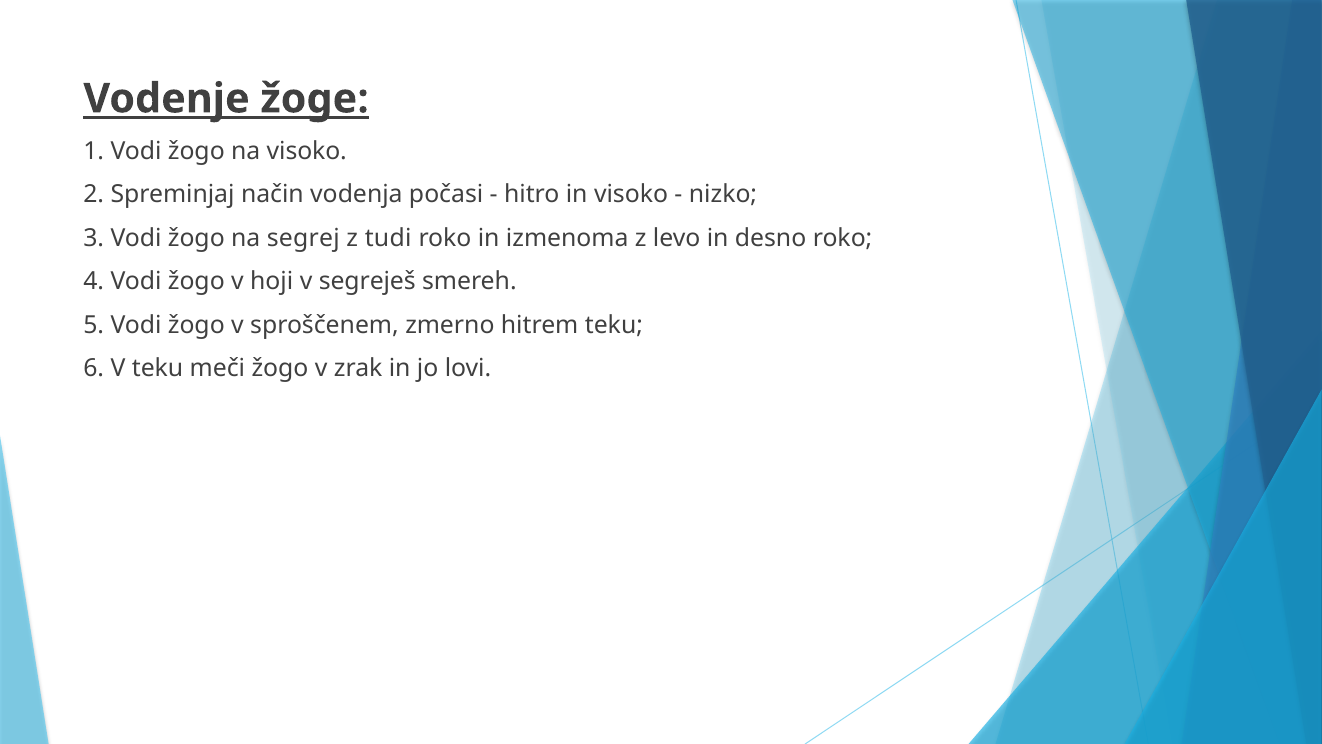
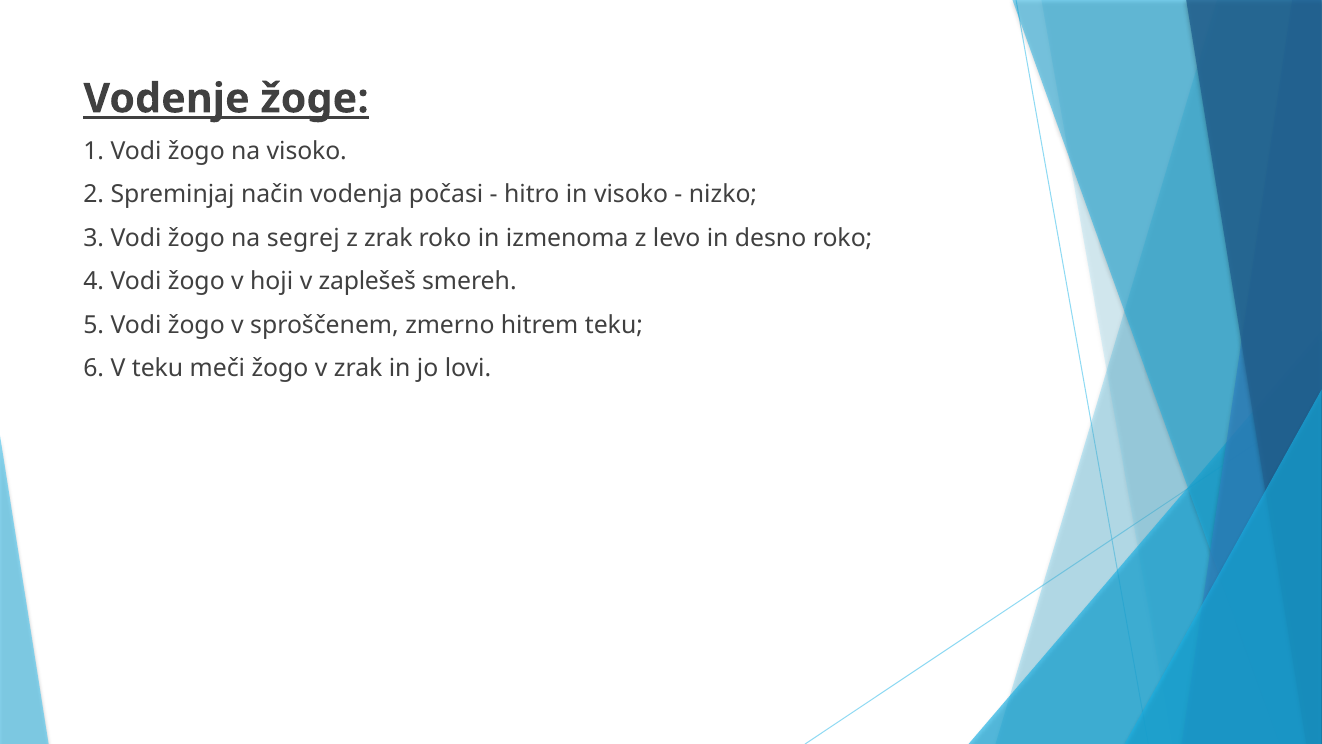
z tudi: tudi -> zrak (388, 238)
segreješ: segreješ -> zaplešeš (367, 282)
